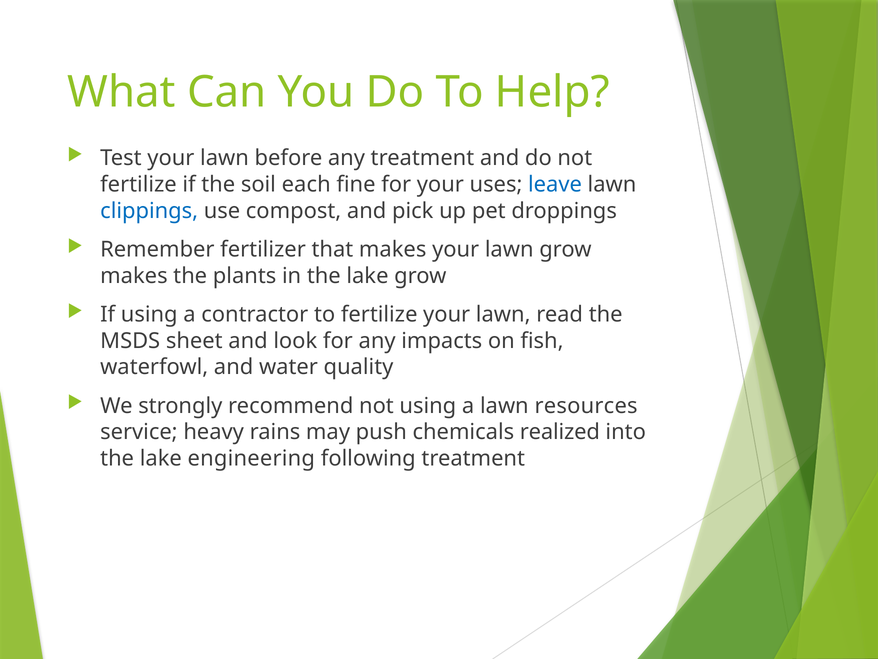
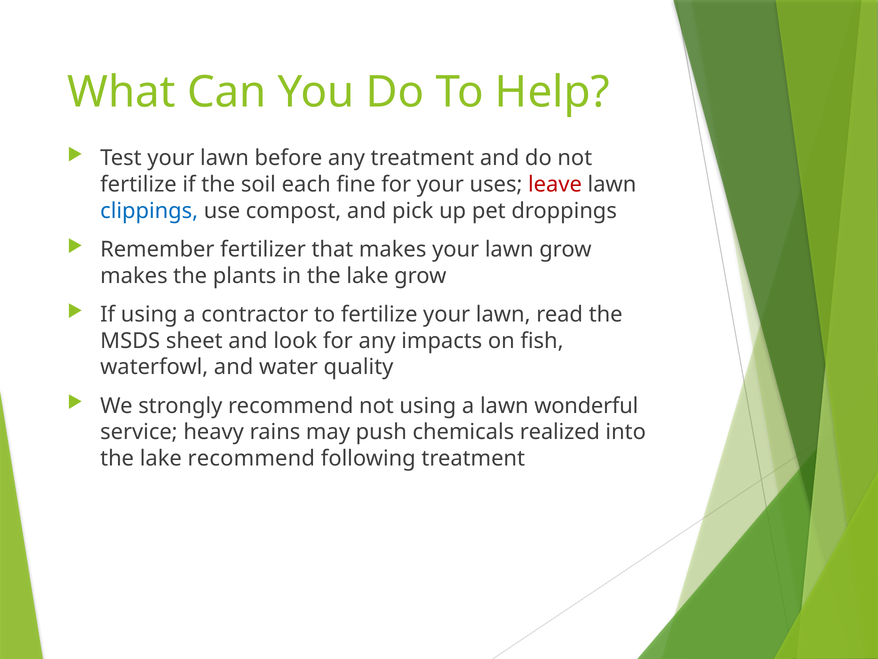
leave colour: blue -> red (555, 184)
resources: resources -> wonderful (586, 405)
lake engineering: engineering -> recommend (251, 458)
